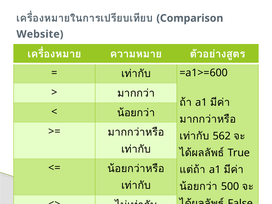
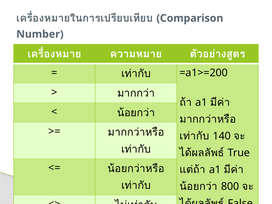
Website: Website -> Number (40, 34)
=a1>=600: =a1>=600 -> =a1>=200 (204, 73)
562: 562 -> 140 (222, 136)
500: 500 -> 800 (230, 186)
